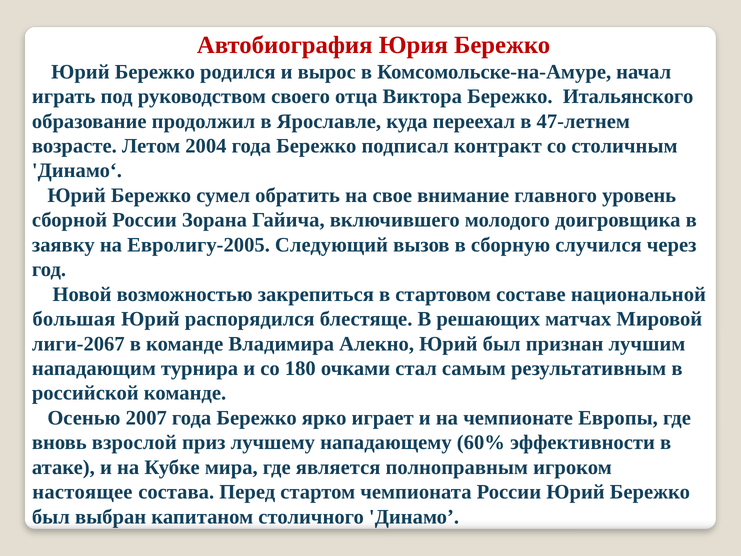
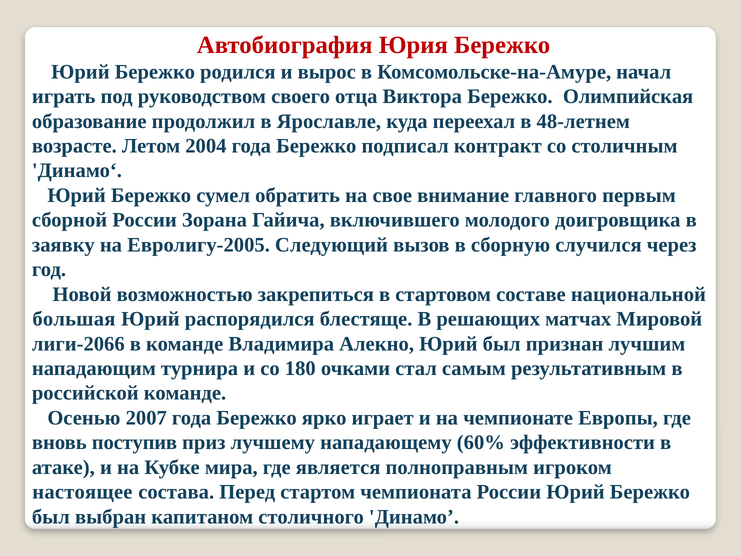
Итальянского: Итальянского -> Олимпийская (628, 96)
47-летнем: 47-летнем -> 48-летнем (583, 121)
уровень: уровень -> первым (639, 195)
лиги-2067: лиги-2067 -> лиги-2066 (78, 344)
взрослой: взрослой -> поступив (134, 442)
